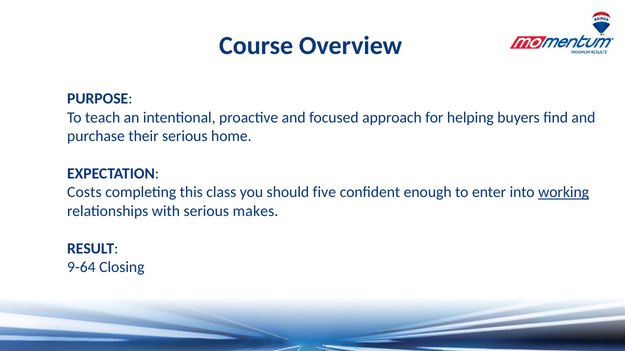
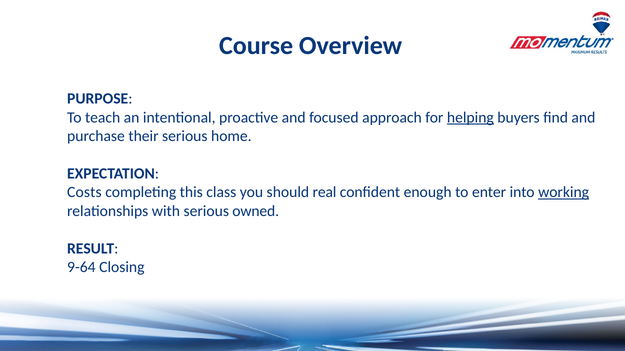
helping underline: none -> present (470, 118)
five: five -> real (325, 193)
makes: makes -> owned (256, 211)
